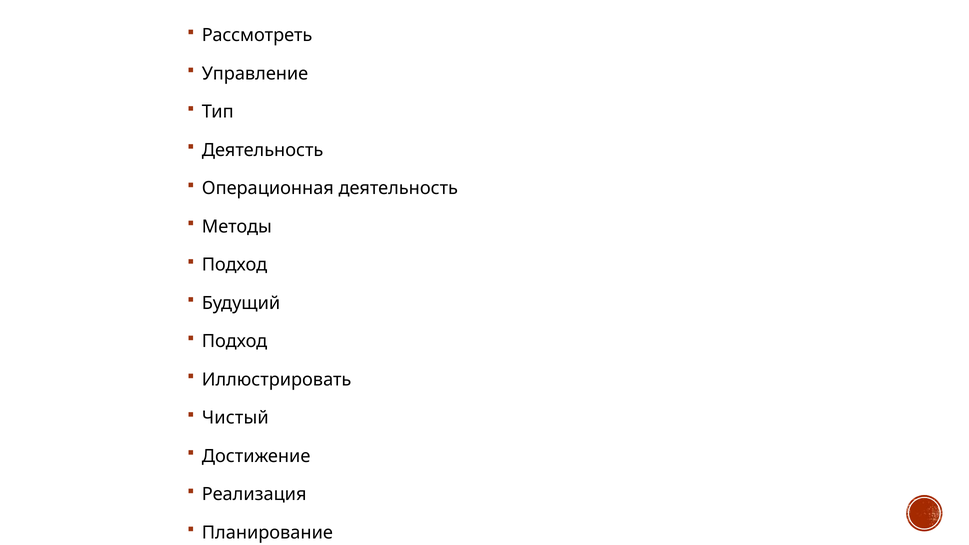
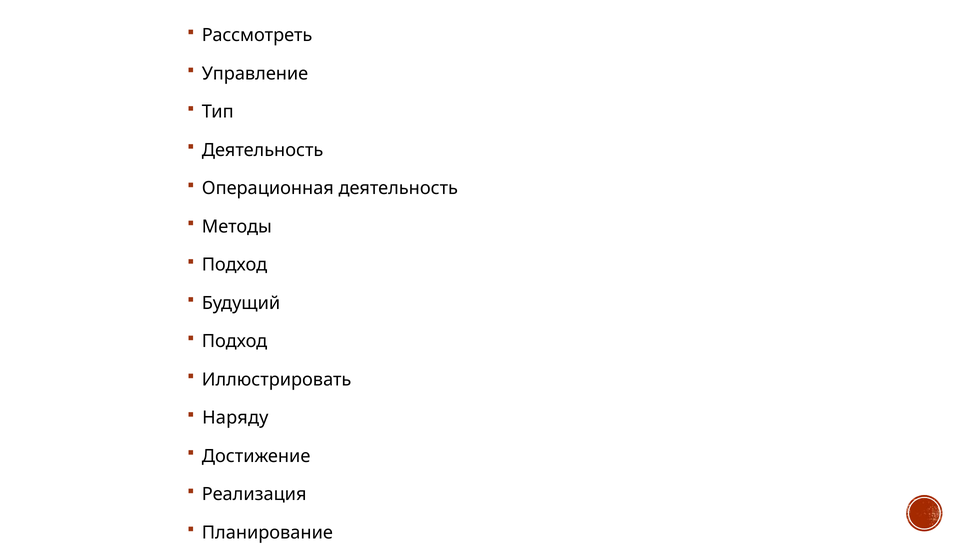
Чистый: Чистый -> Наряду (235, 418)
